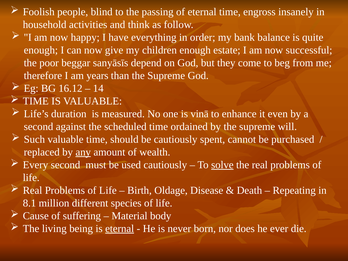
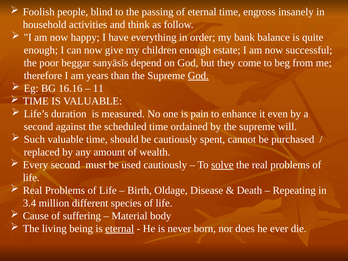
God underline: none -> present (198, 76)
16.12: 16.12 -> 16.16 (70, 88)
14: 14 -> 11 (98, 88)
vinā: vinā -> pain (200, 114)
any underline: present -> none (83, 152)
8.1: 8.1 -> 3.4 (29, 203)
